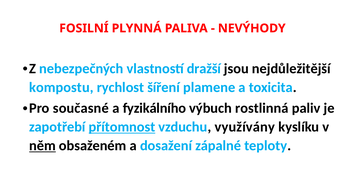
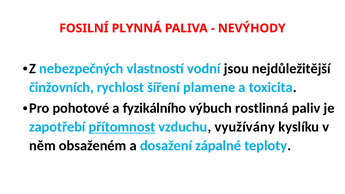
dražší: dražší -> vodní (204, 69)
kompostu: kompostu -> činžovních (61, 87)
současné: současné -> pohotové (81, 108)
něm underline: present -> none (42, 146)
